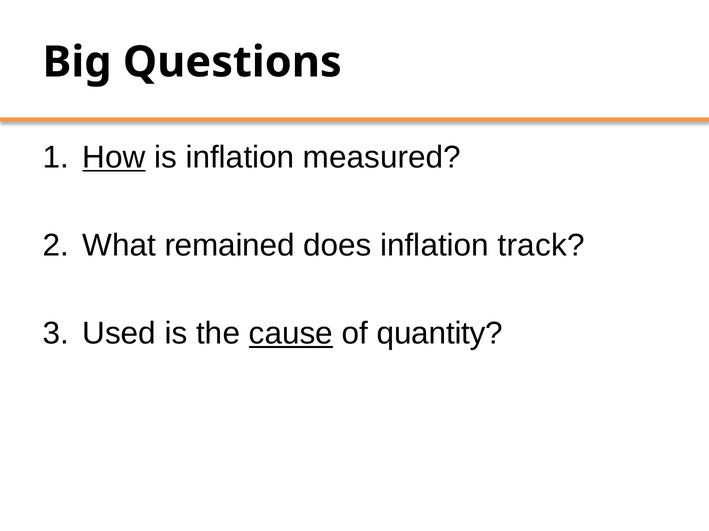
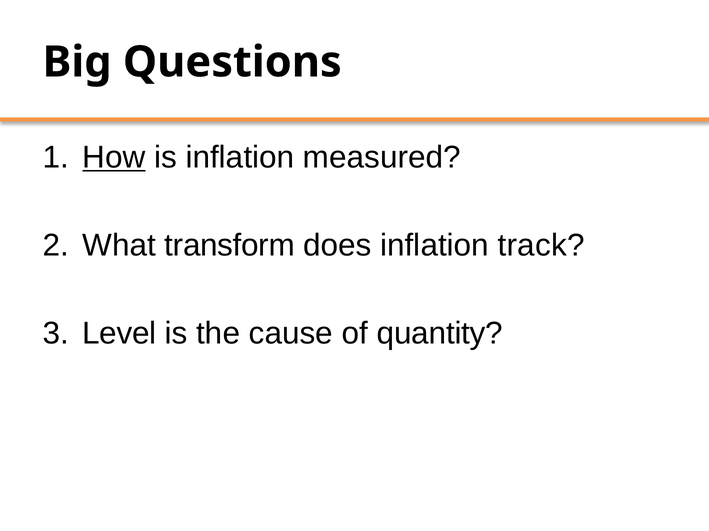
remained: remained -> transform (230, 246)
Used: Used -> Level (119, 334)
cause underline: present -> none (291, 334)
